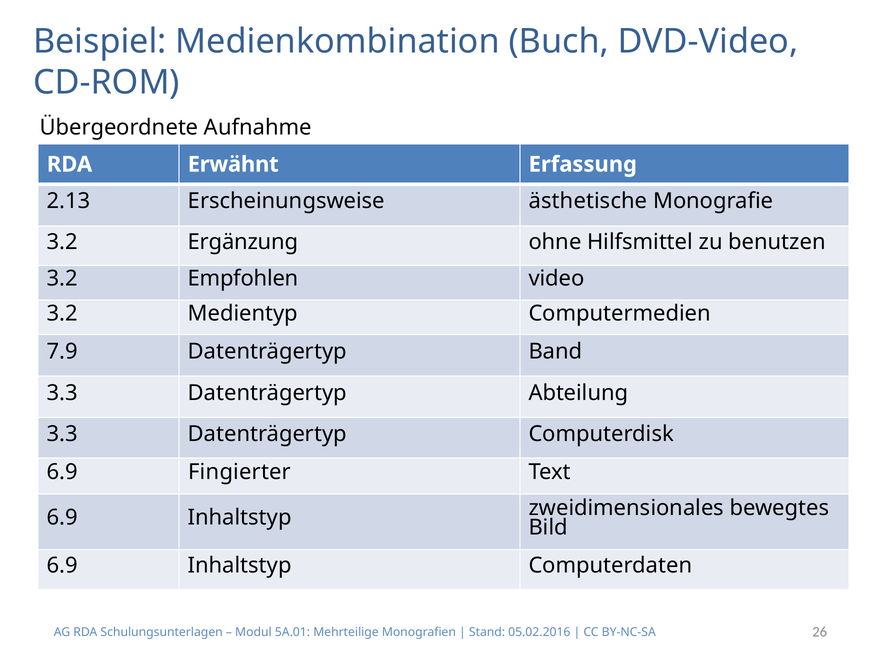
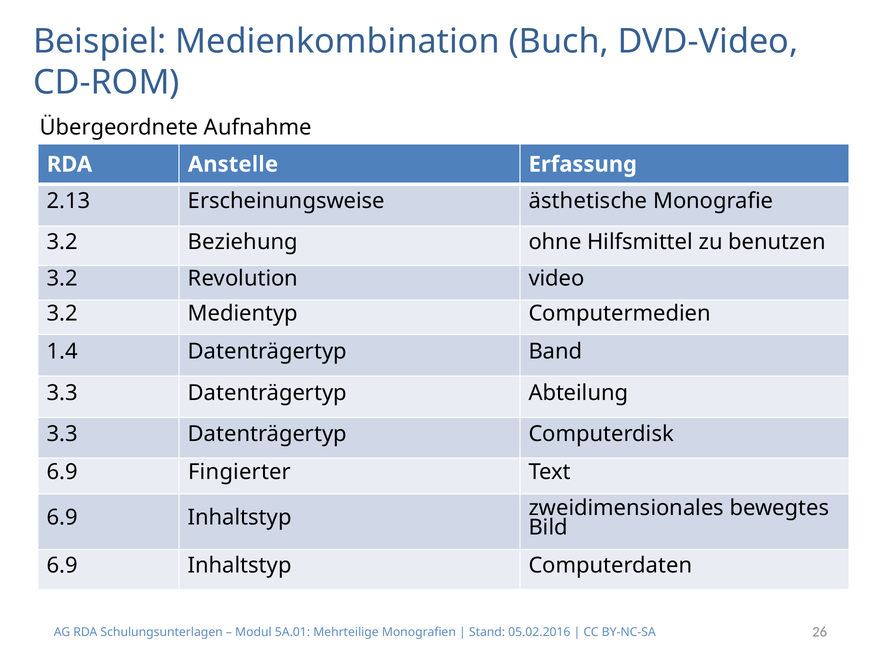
Erwähnt: Erwähnt -> Anstelle (233, 164)
Ergänzung: Ergänzung -> Beziehung (243, 242)
Empfohlen: Empfohlen -> Revolution (243, 279)
7.9: 7.9 -> 1.4 (62, 351)
